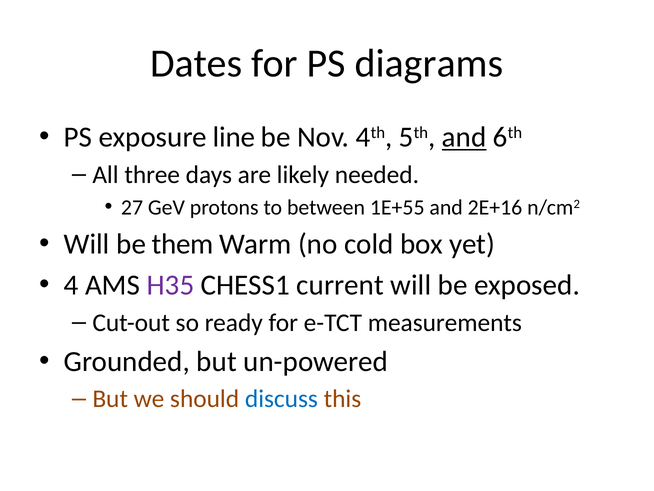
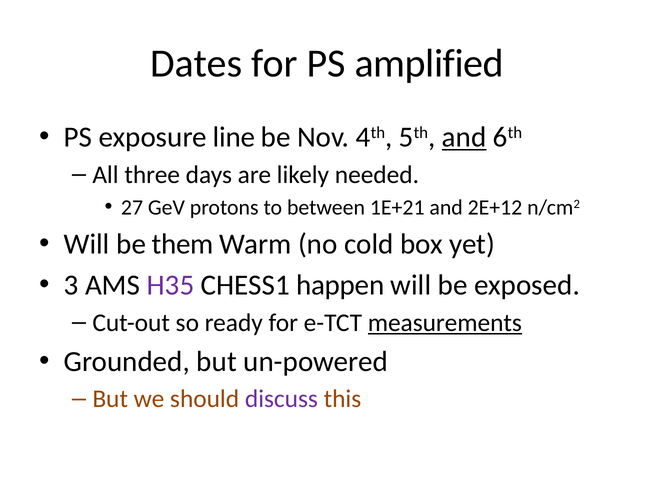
diagrams: diagrams -> amplified (429, 63)
1E+55: 1E+55 -> 1E+21 (397, 207)
2E+16: 2E+16 -> 2E+12 (495, 207)
4: 4 -> 3 (71, 285)
current: current -> happen (340, 285)
measurements underline: none -> present (445, 322)
discuss colour: blue -> purple (281, 399)
